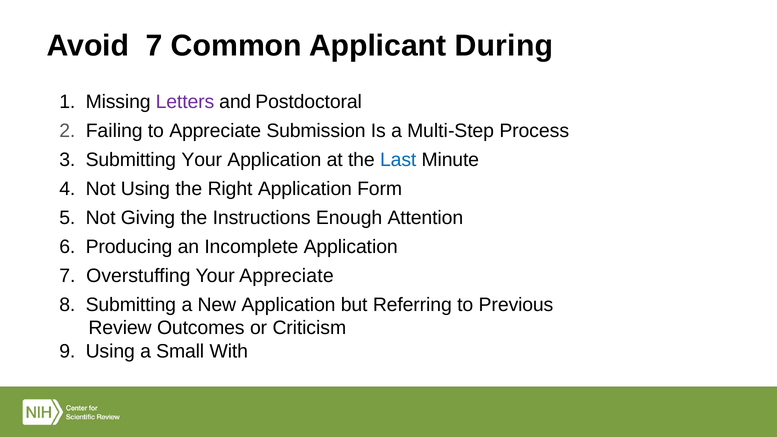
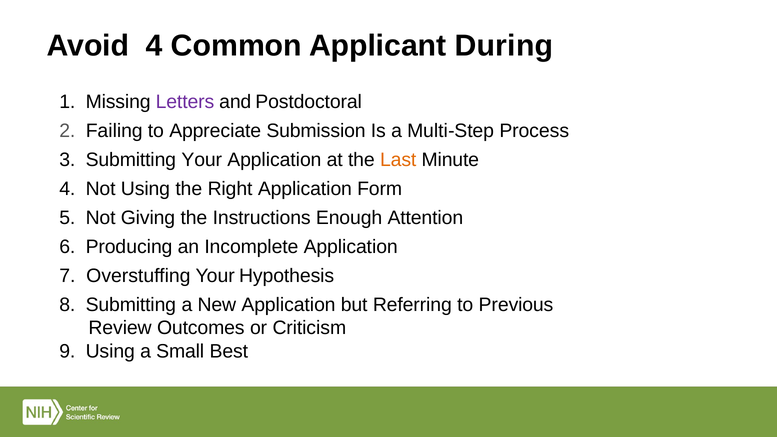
Avoid 7: 7 -> 4 (154, 46)
Last colour: blue -> orange (398, 160)
Your Appreciate: Appreciate -> Hypothesis (287, 276)
With: With -> Best (229, 351)
